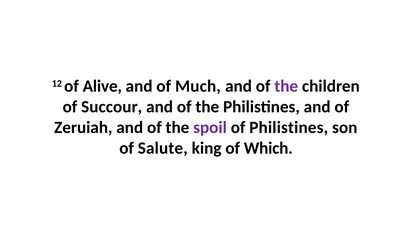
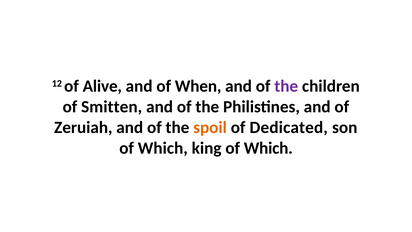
Much: Much -> When (198, 86)
Succour: Succour -> Smitten (112, 107)
spoil colour: purple -> orange (210, 127)
of Philistines: Philistines -> Dedicated (289, 127)
Salute: Salute -> Which (163, 148)
